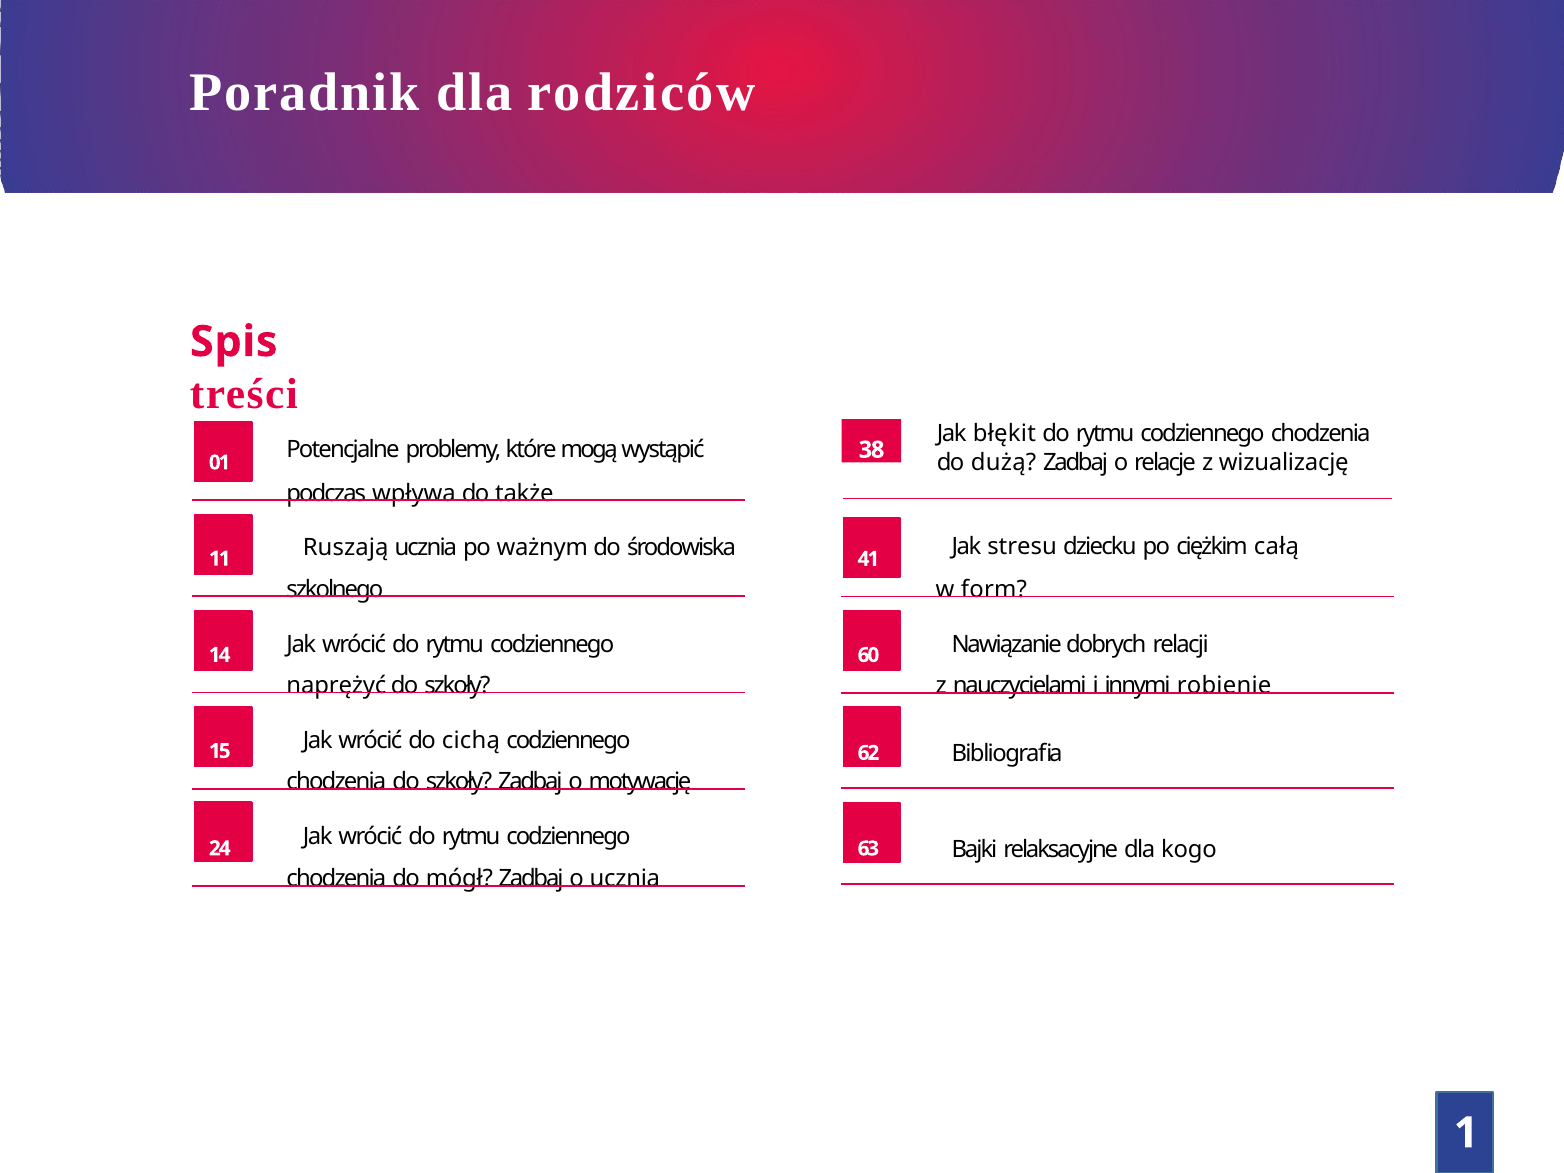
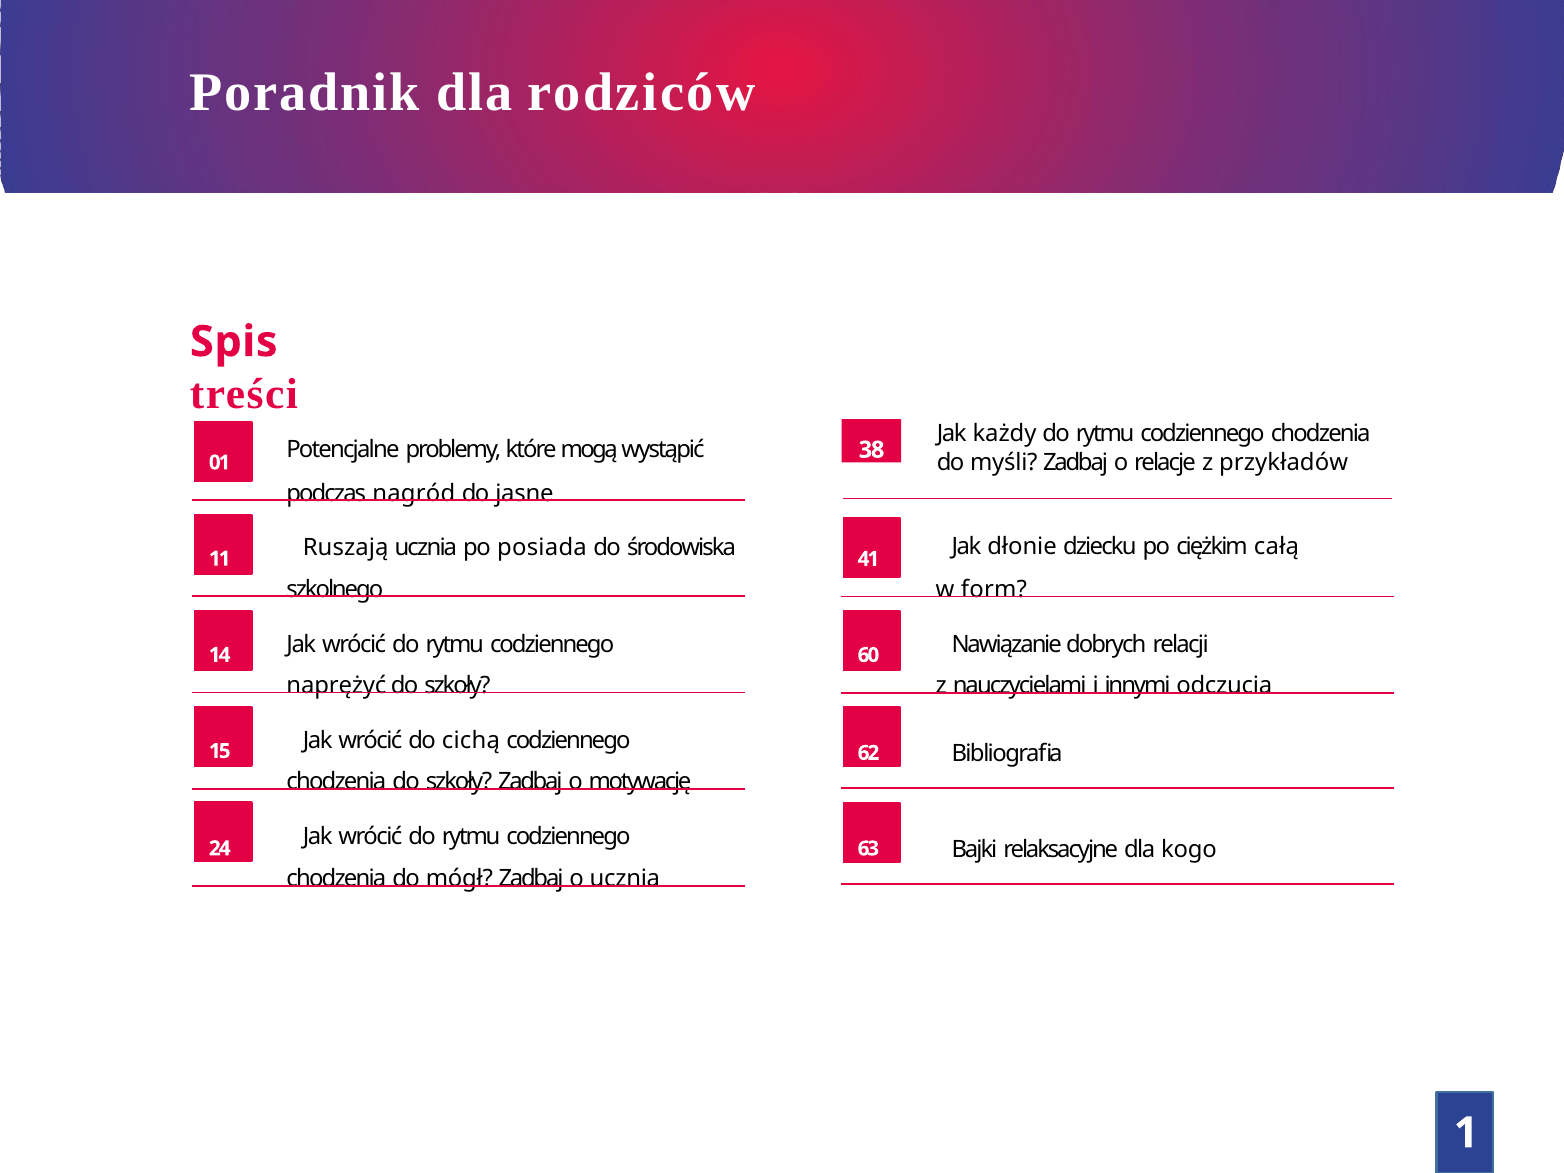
błękit: błękit -> każdy (1005, 434)
dużą: dużą -> myśli (1004, 463)
wizualizację: wizualizację -> przykładów (1284, 463)
wpływa: wpływa -> nagród (414, 493)
także: także -> jasne (524, 493)
stresu: stresu -> dłonie (1022, 546)
ważnym: ważnym -> posiada (542, 548)
robienie: robienie -> odczucia (1224, 686)
